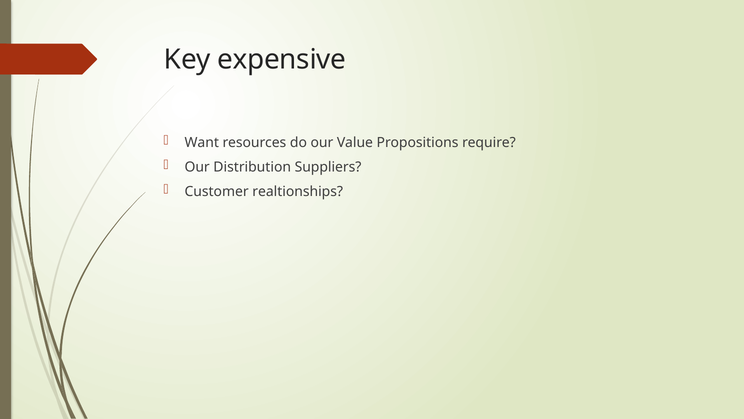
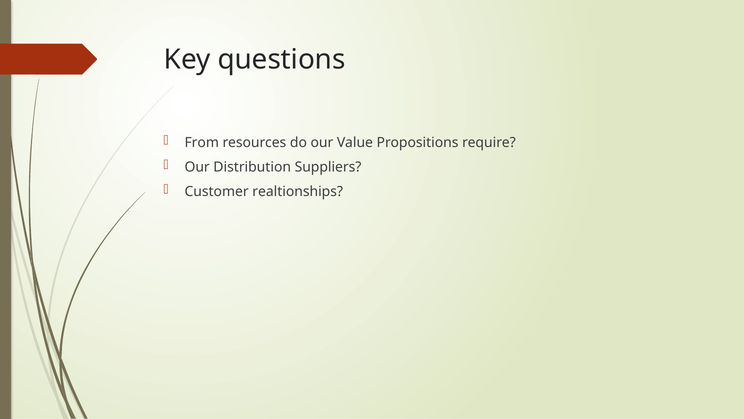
expensive: expensive -> questions (282, 60)
Want: Want -> From (202, 142)
